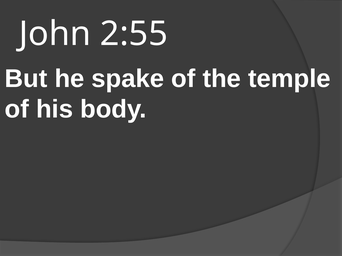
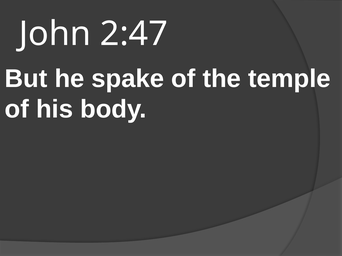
2:55: 2:55 -> 2:47 (134, 34)
